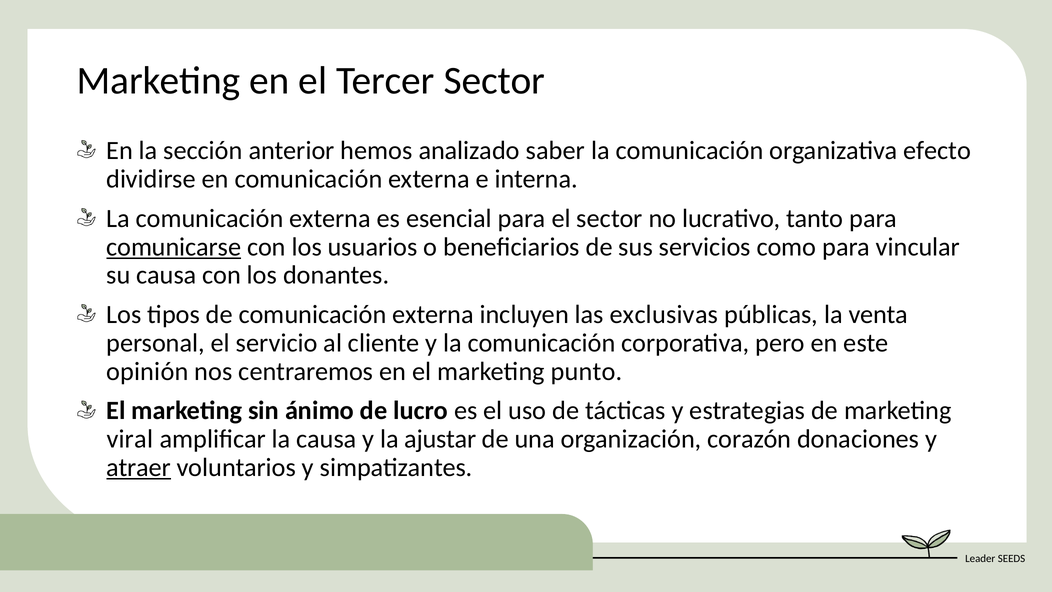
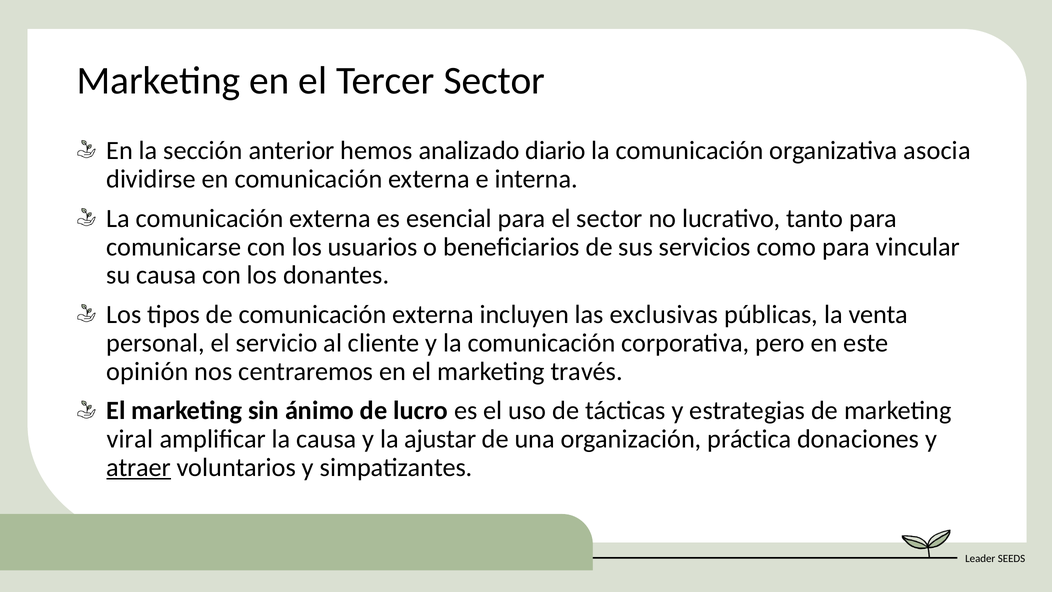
saber: saber -> diario (556, 151)
efecto: efecto -> asocia (937, 151)
comunicarse underline: present -> none (174, 247)
punto: punto -> través (587, 371)
corazón: corazón -> práctica (749, 439)
